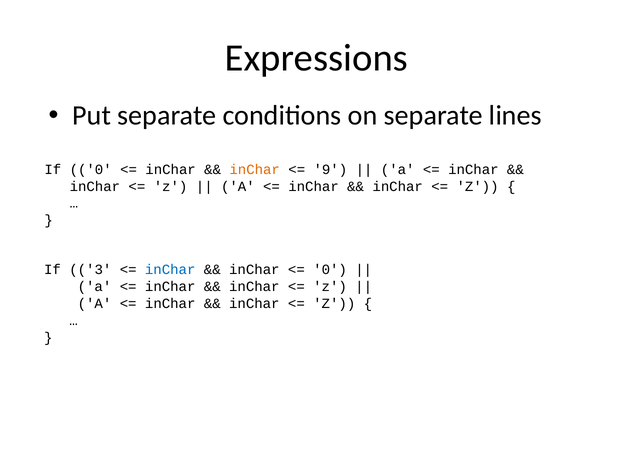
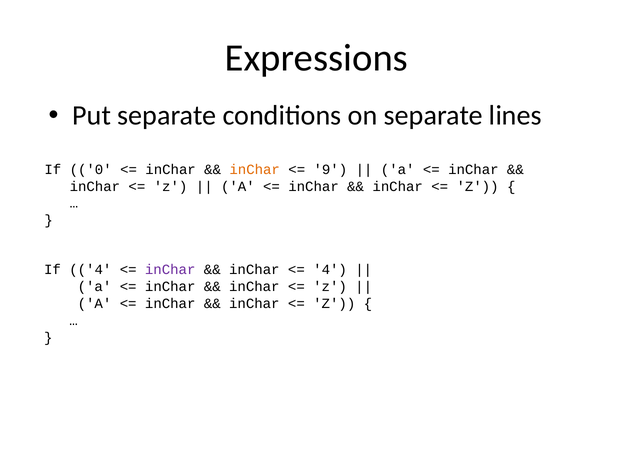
If 3: 3 -> 4 (90, 270)
inChar colour: blue -> purple (170, 270)
0: 0 -> 4 (330, 270)
